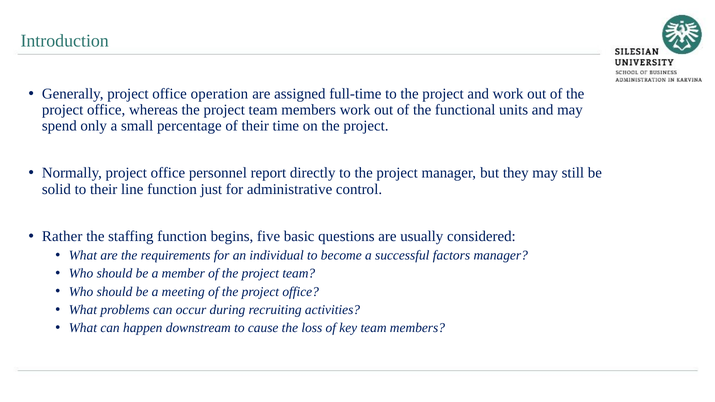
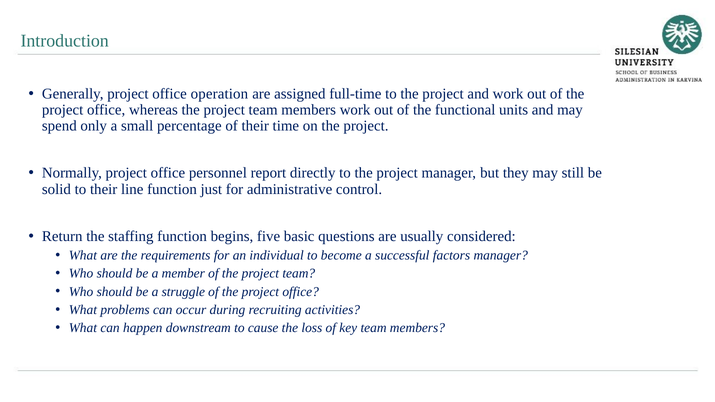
Rather: Rather -> Return (62, 236)
meeting: meeting -> struggle (183, 292)
